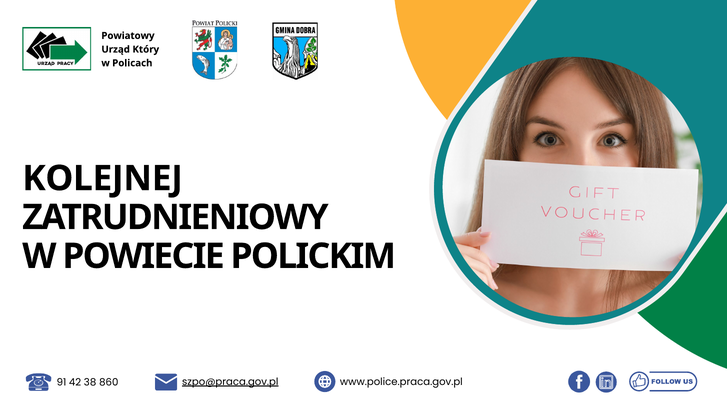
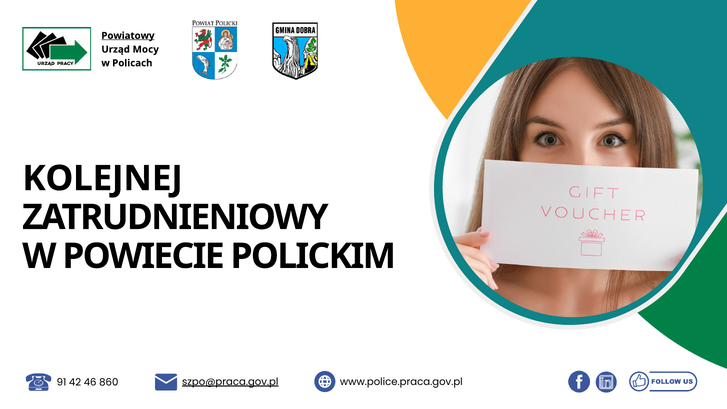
Powiatowy underline: none -> present (128, 36)
Który: Który -> Mocy (146, 49)
38: 38 -> 46 (90, 382)
